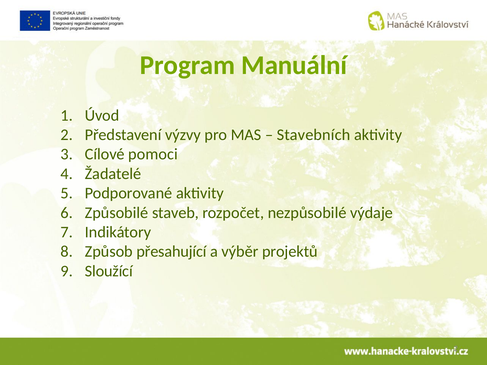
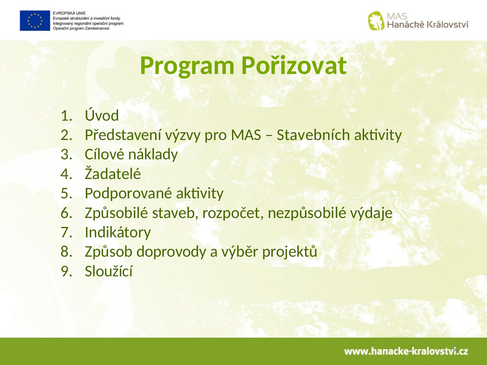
Manuální: Manuální -> Pořizovat (294, 65)
pomoci: pomoci -> náklady (153, 154)
přesahující: přesahující -> doprovody (172, 252)
